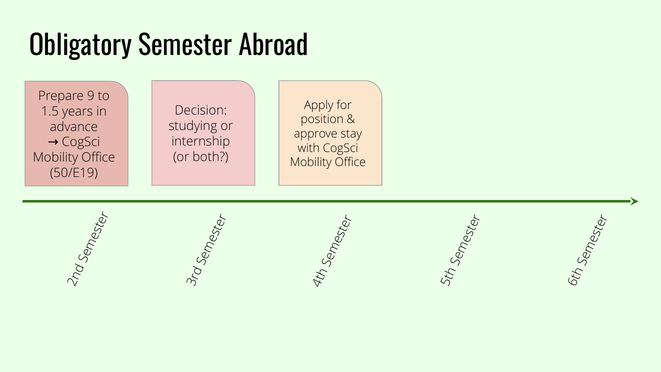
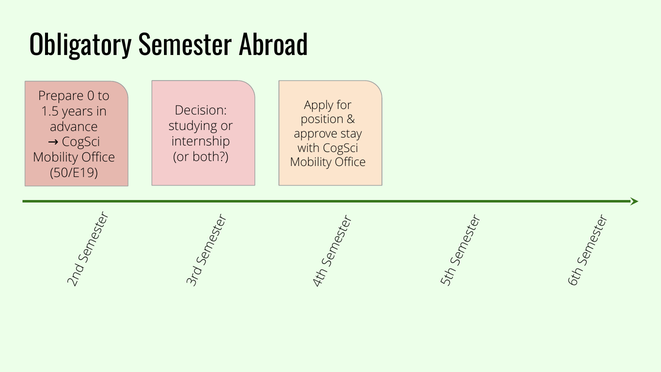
9: 9 -> 0 (91, 96)
